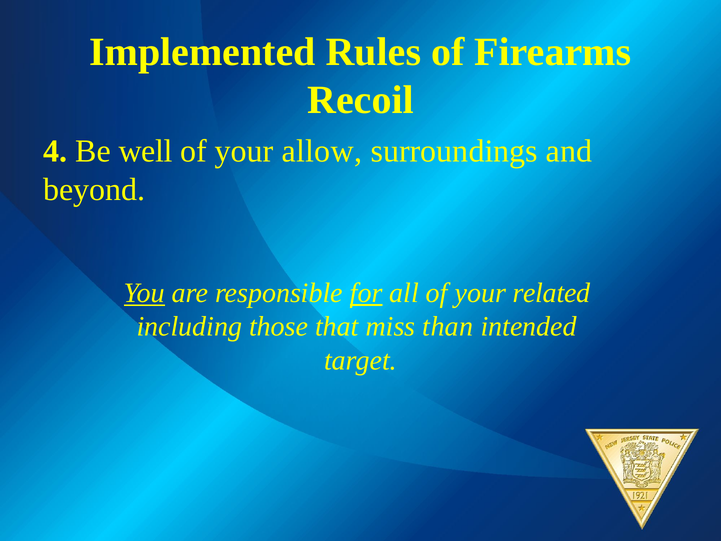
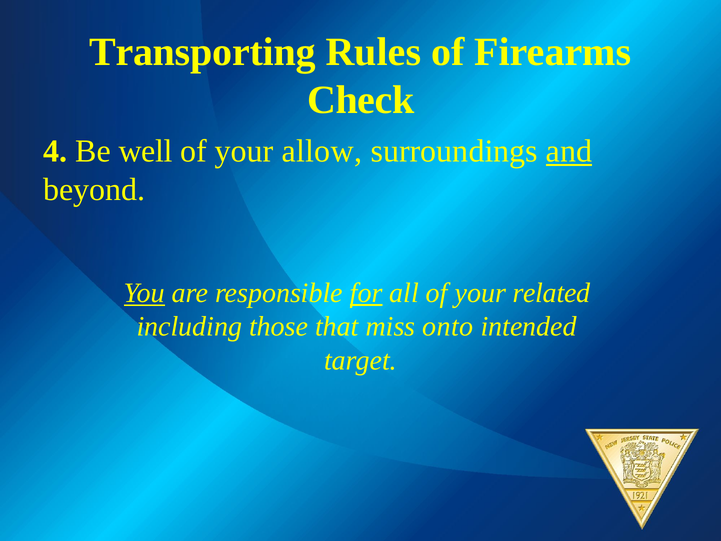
Implemented: Implemented -> Transporting (202, 52)
Recoil: Recoil -> Check (361, 100)
and underline: none -> present (569, 151)
than: than -> onto (448, 326)
